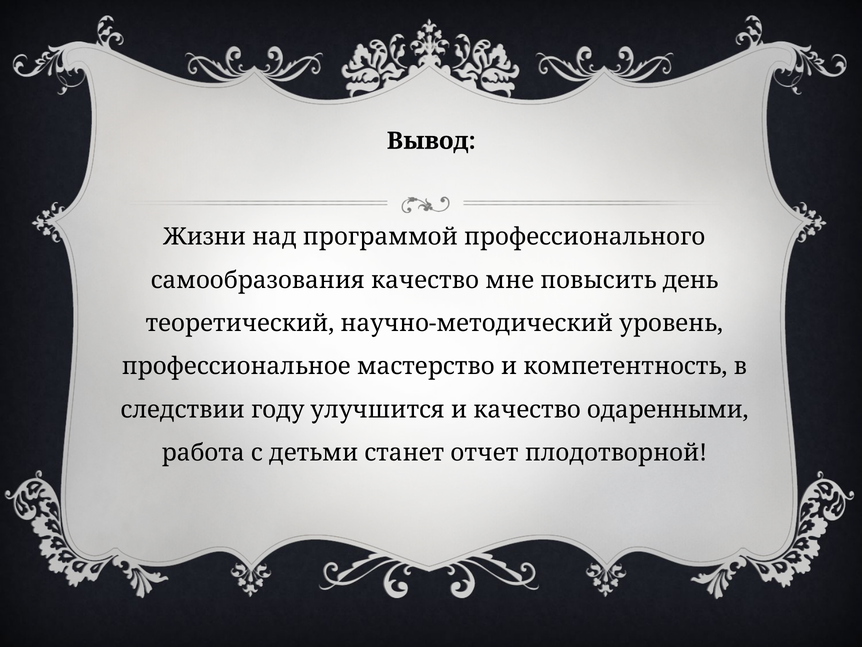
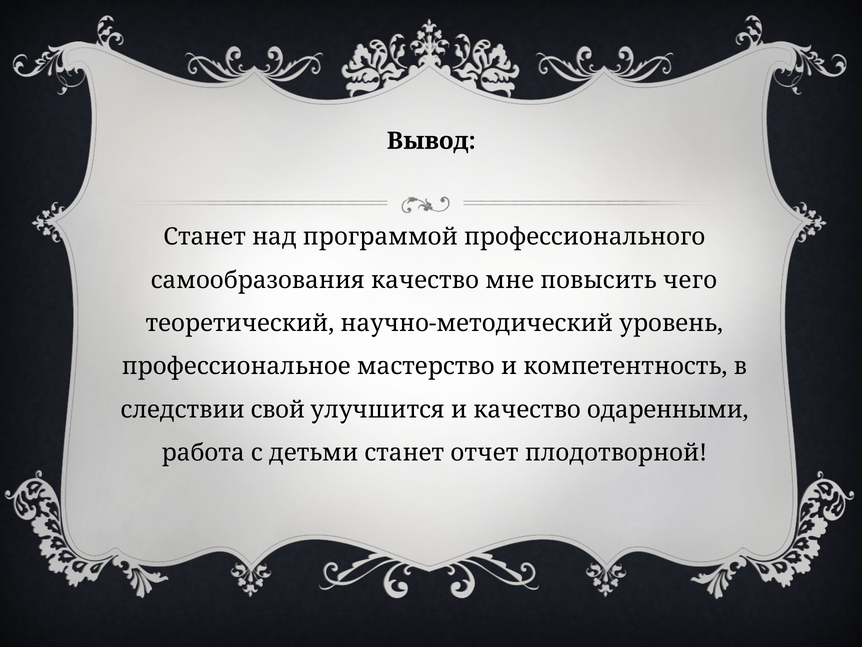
Жизни: Жизни -> Станет (205, 237)
день: день -> чего (690, 280)
году: году -> свой (278, 409)
